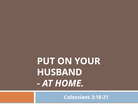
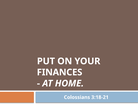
HUSBAND: HUSBAND -> FINANCES (60, 72)
